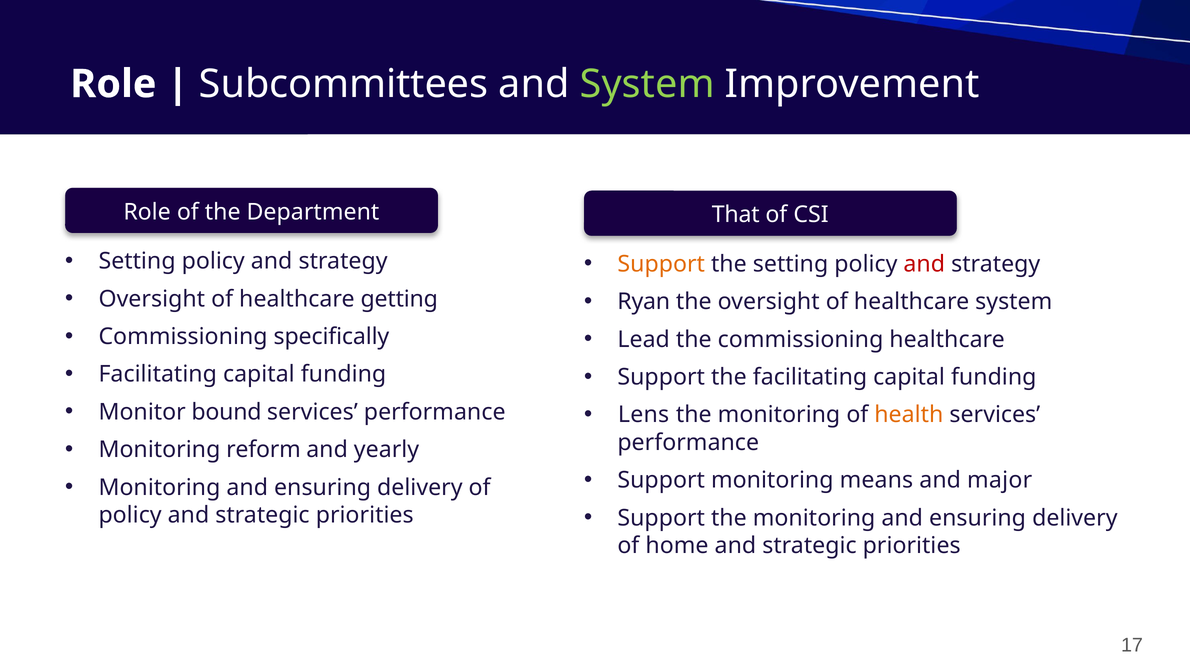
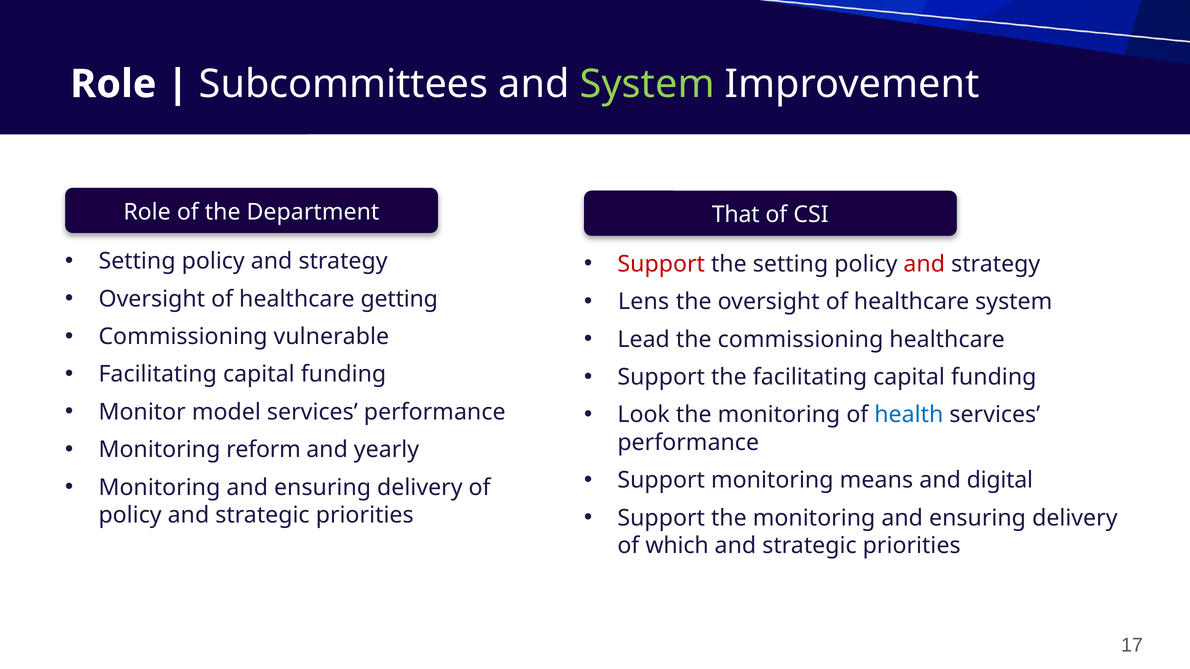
Support colour: orange -> red (661, 264)
Ryan: Ryan -> Lens (644, 302)
specifically: specifically -> vulnerable (331, 337)
bound: bound -> model (226, 412)
Lens: Lens -> Look (644, 415)
health colour: orange -> blue (909, 415)
major: major -> digital (1000, 481)
home: home -> which (677, 546)
